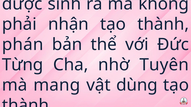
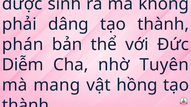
nhận: nhận -> dâng (68, 24)
Từng: Từng -> Diễm (23, 65)
dùng: dùng -> hồng (137, 85)
